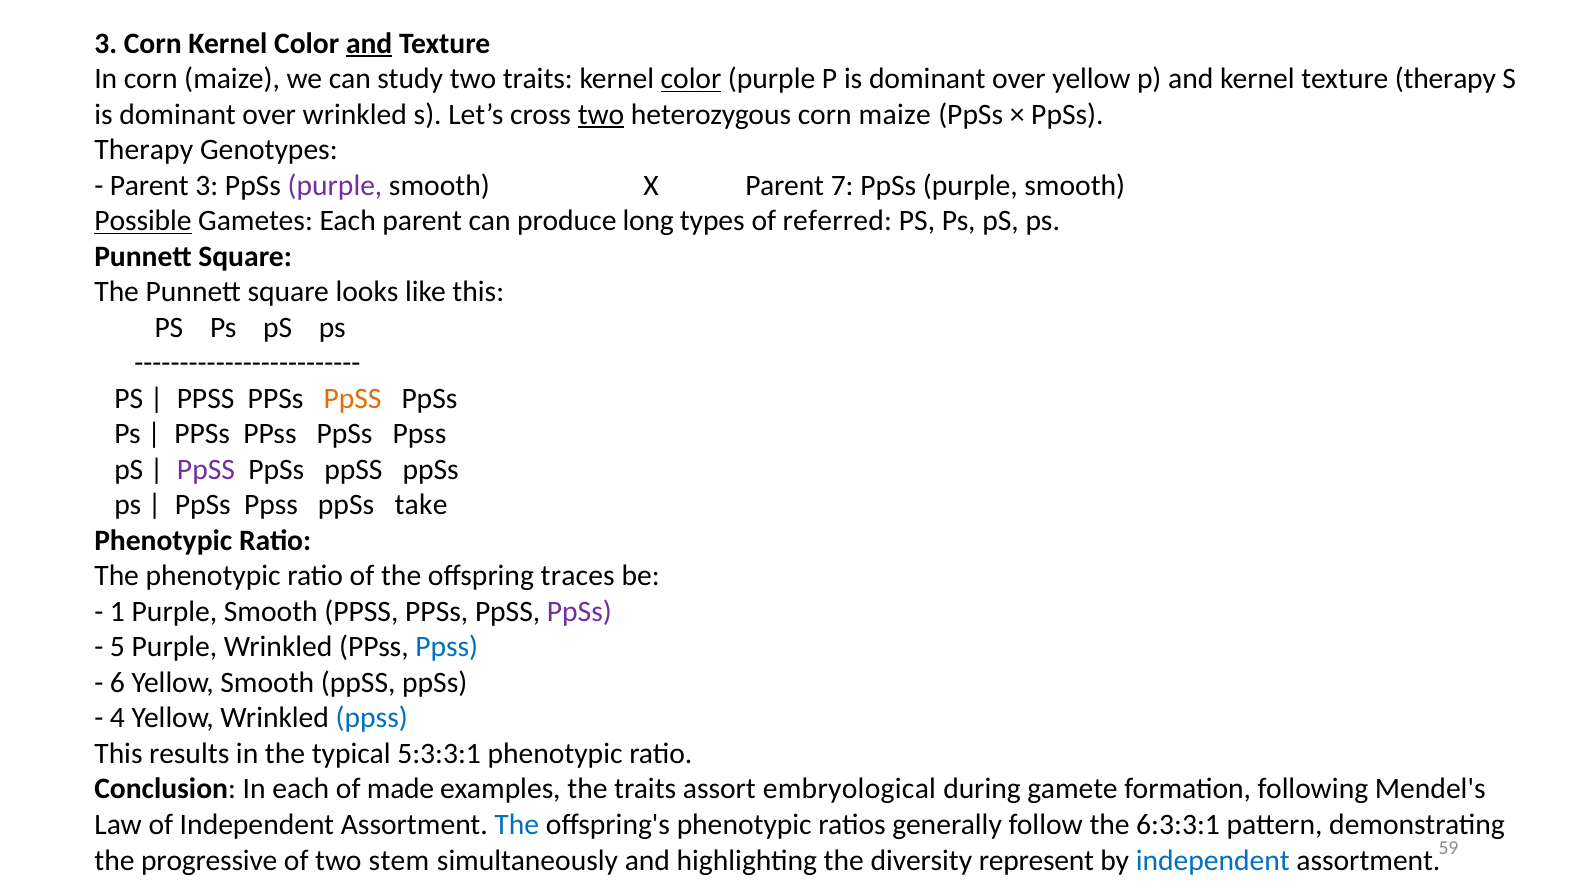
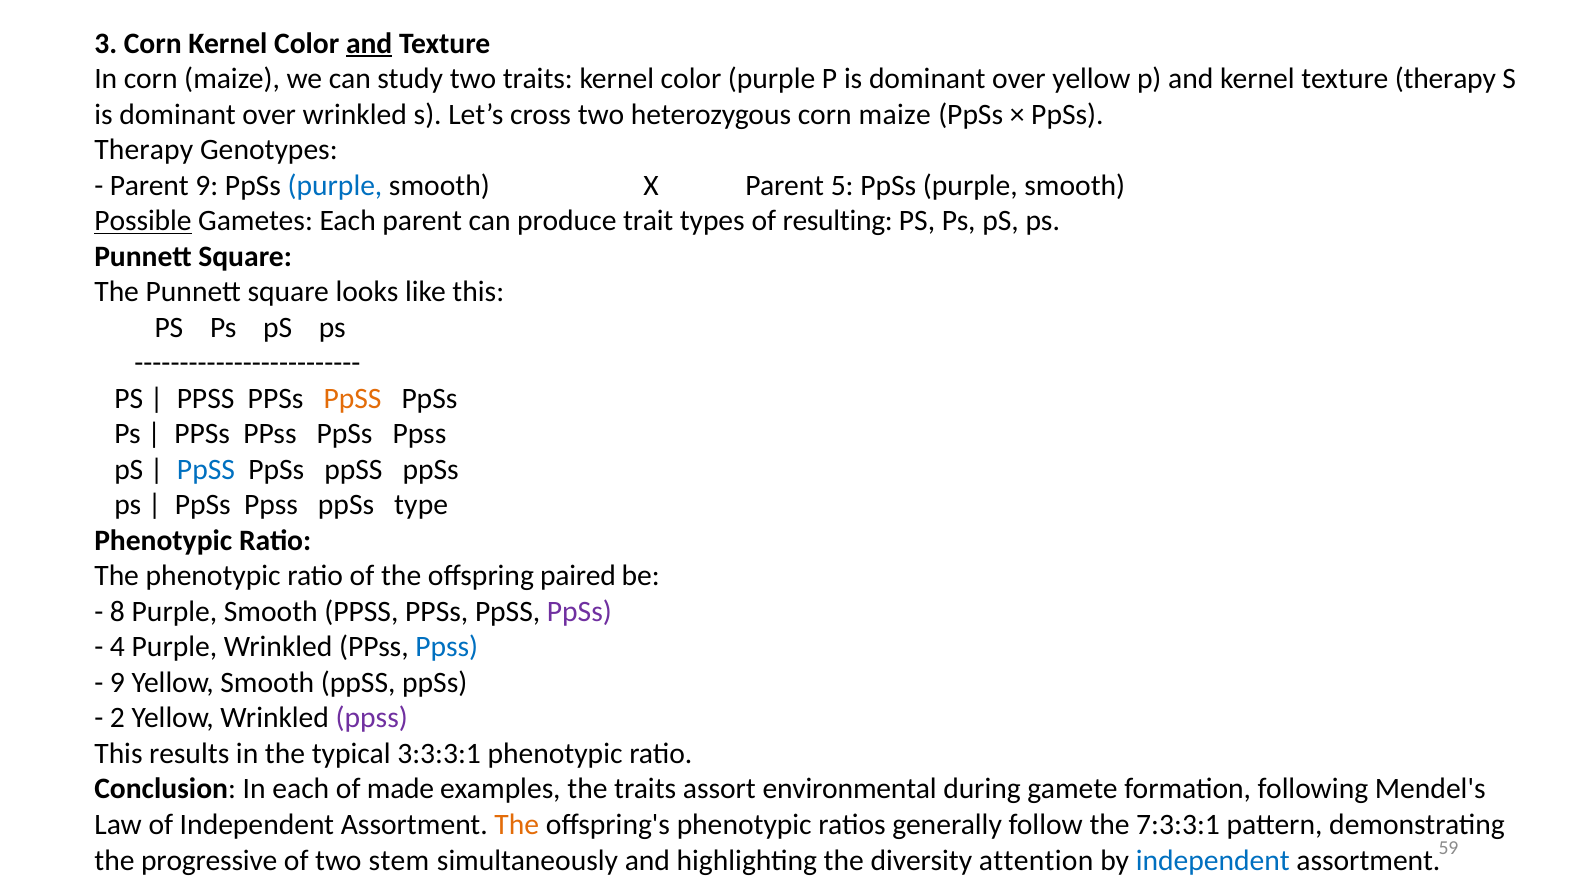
color underline: present -> none (691, 79)
two underline: present -> none (601, 114)
Parent 3: 3 -> 9 (207, 185)
purple colour: purple -> blue (335, 185)
7: 7 -> 5 (842, 185)
long: long -> trait (648, 221)
referred: referred -> resulting (838, 221)
PpSS colour: purple -> blue (206, 470)
take: take -> type (421, 505)
traces: traces -> paired (578, 576)
1: 1 -> 8 (117, 612)
5: 5 -> 4 (117, 647)
6: 6 -> 9 (117, 683)
4: 4 -> 2 (117, 718)
ppss colour: blue -> purple (372, 718)
5:3:3:1: 5:3:3:1 -> 3:3:3:1 (439, 754)
embryological: embryological -> environmental (850, 789)
The colour: blue -> orange (517, 825)
6:3:3:1: 6:3:3:1 -> 7:3:3:1 (1178, 825)
represent: represent -> attention (1036, 860)
